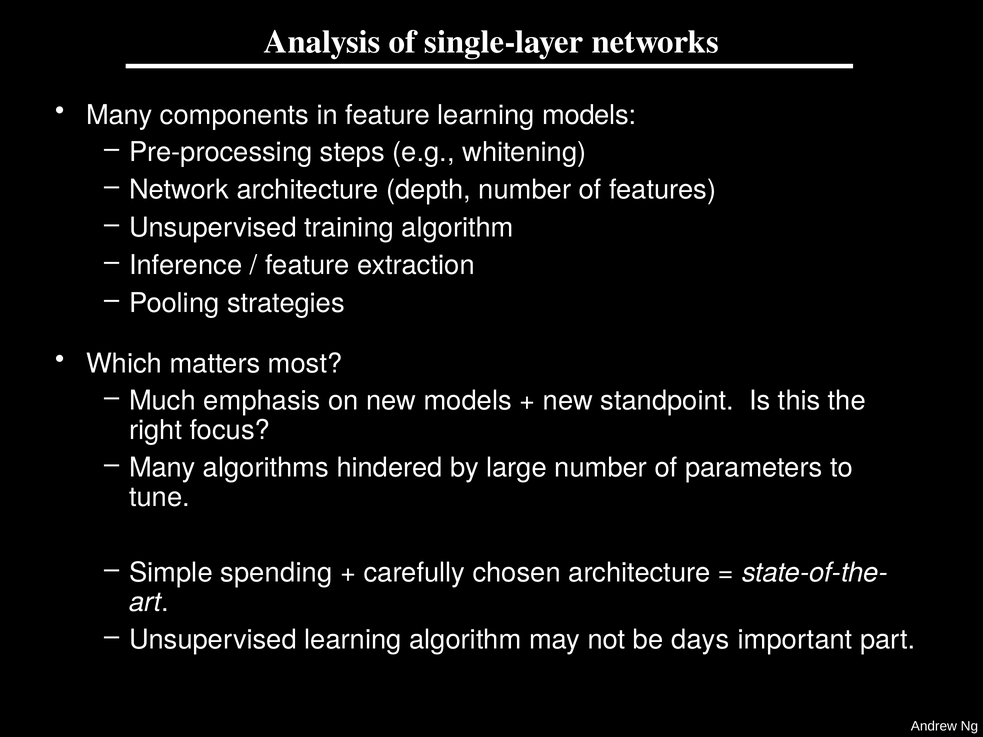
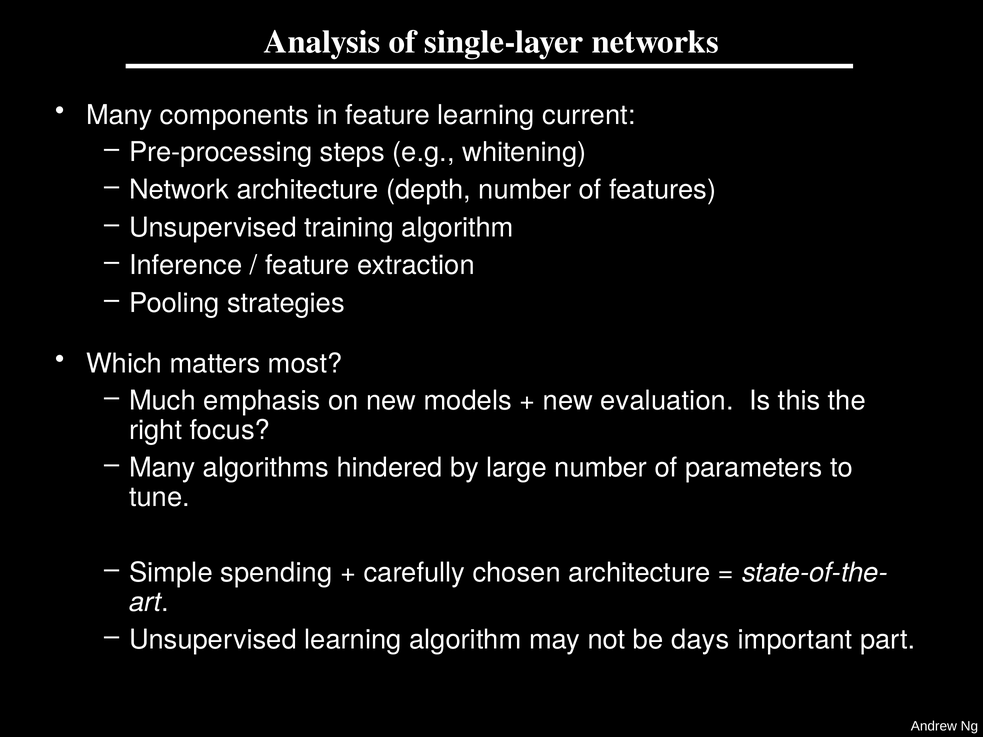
learning models: models -> current (589, 115)
standpoint: standpoint -> evaluation (667, 401)
